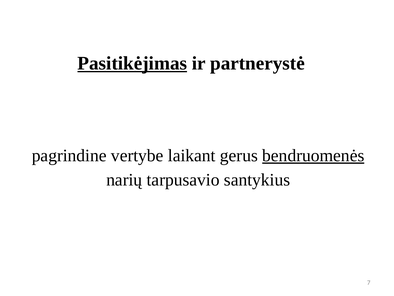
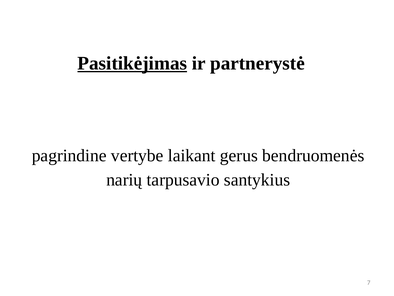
bendruomenės underline: present -> none (313, 155)
